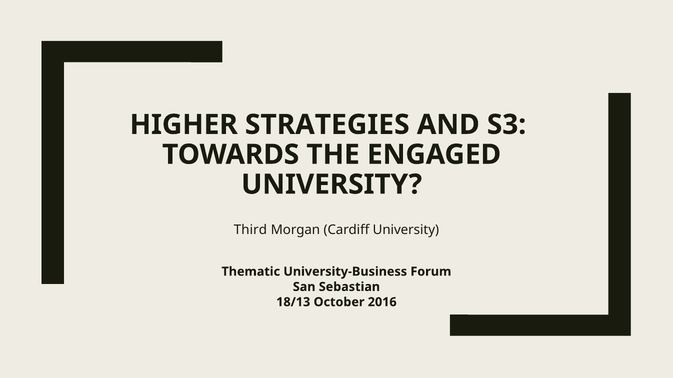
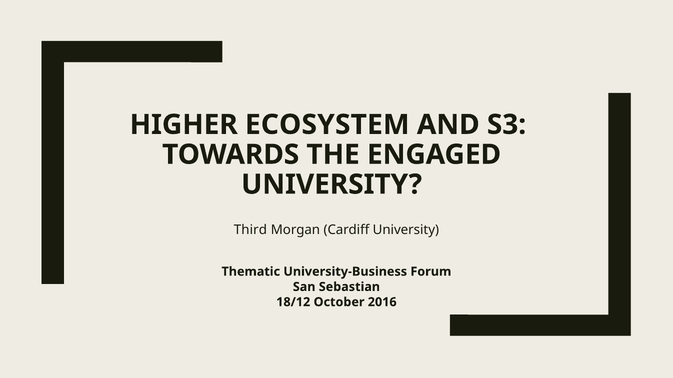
STRATEGIES: STRATEGIES -> ECOSYSTEM (327, 125)
18/13: 18/13 -> 18/12 (293, 302)
